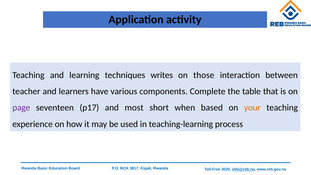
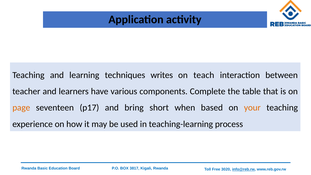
those: those -> teach (204, 75)
page colour: purple -> orange (21, 108)
most: most -> bring (134, 108)
